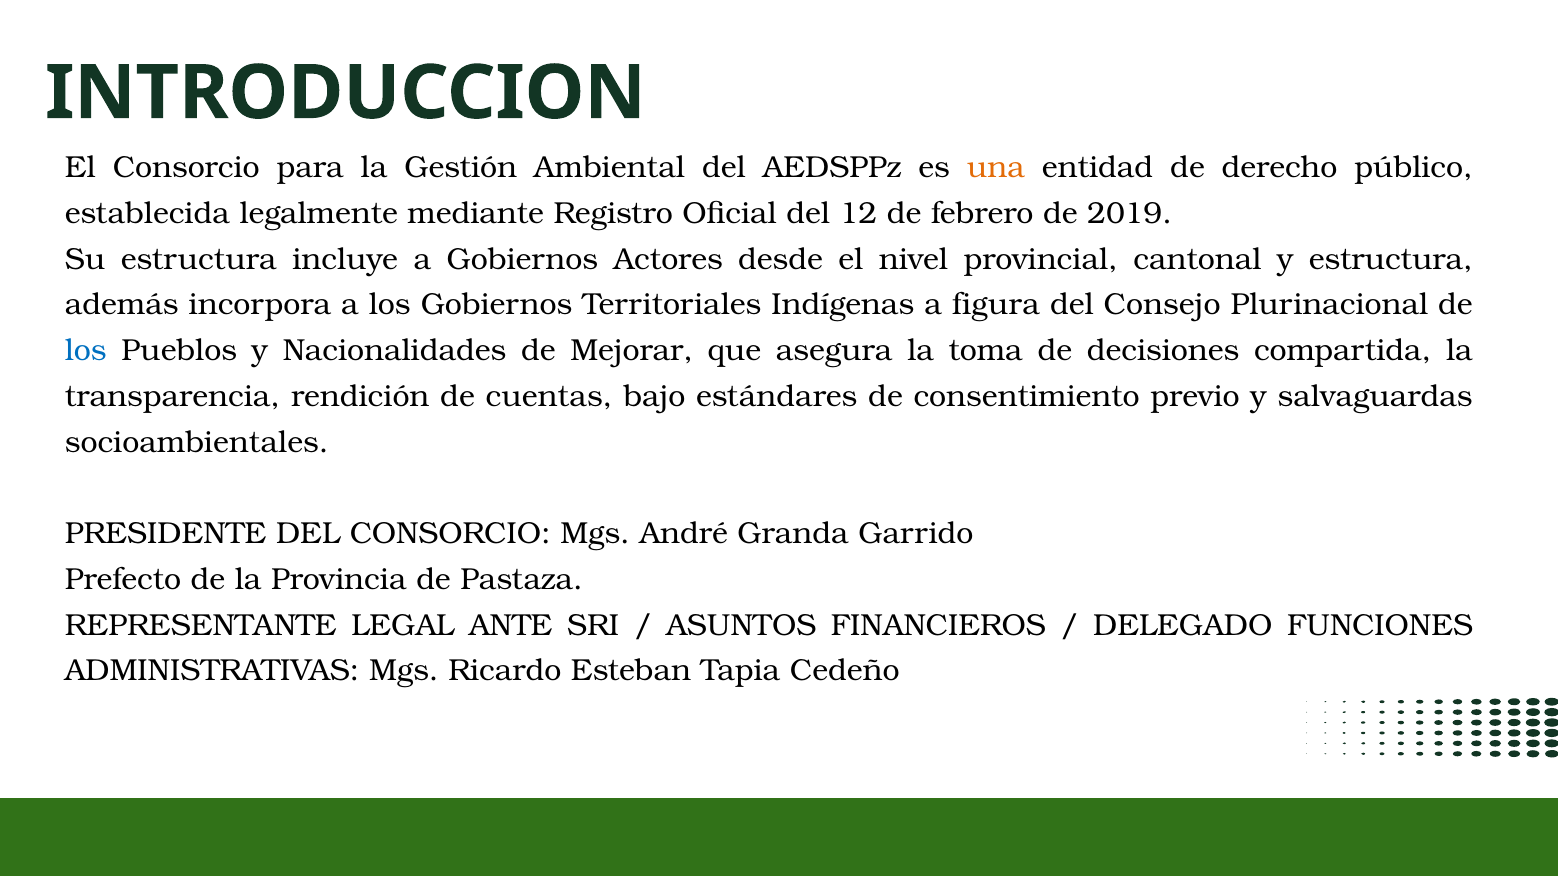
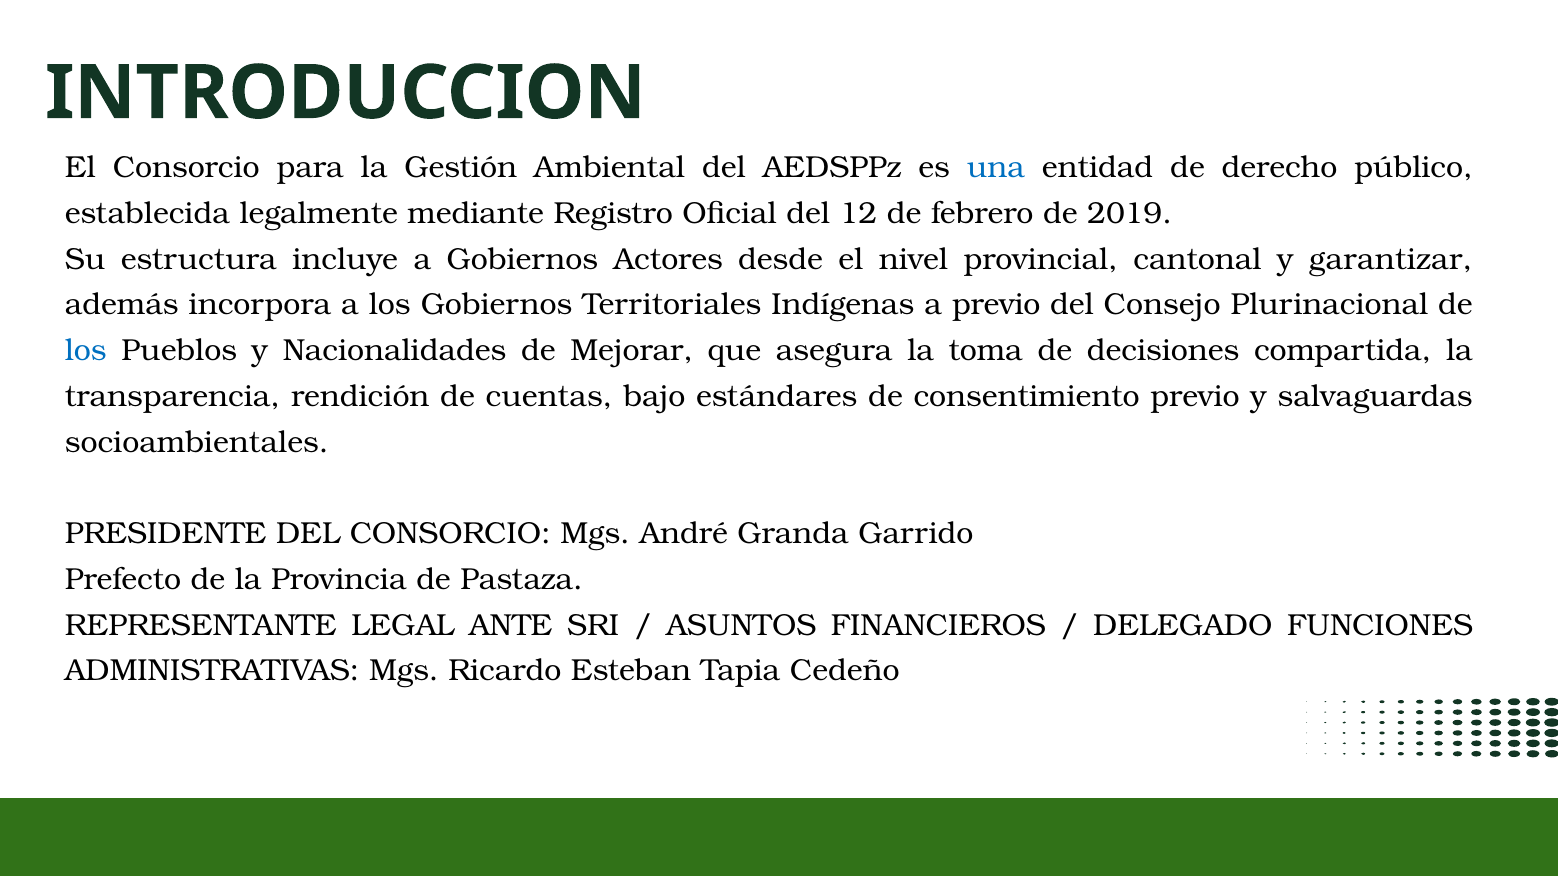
una colour: orange -> blue (996, 168)
y estructura: estructura -> garantizar (1391, 259)
a figura: figura -> previo (996, 305)
